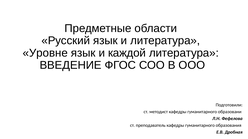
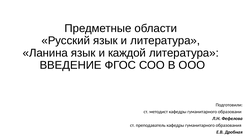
Уровне: Уровне -> Ланина (45, 53)
